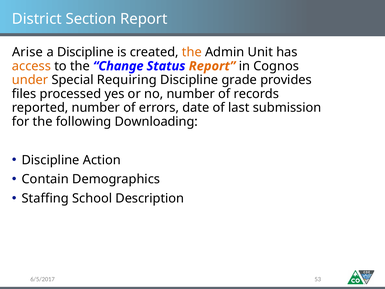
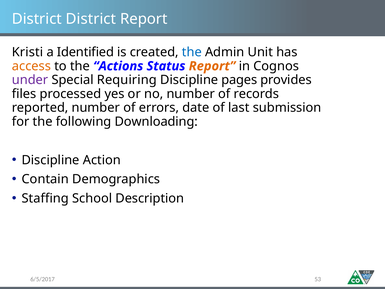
District Section: Section -> District (91, 19)
Arise: Arise -> Kristi (28, 52)
a Discipline: Discipline -> Identified (85, 52)
the colour: orange -> blue (192, 52)
Change: Change -> Actions (118, 66)
under colour: orange -> purple (30, 80)
grade: grade -> pages (239, 80)
